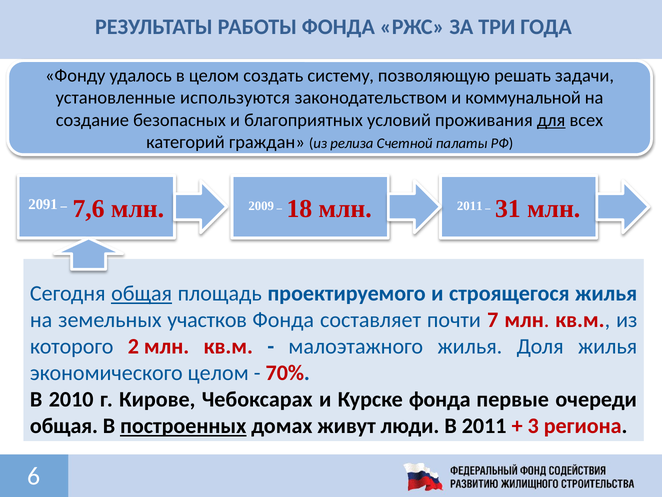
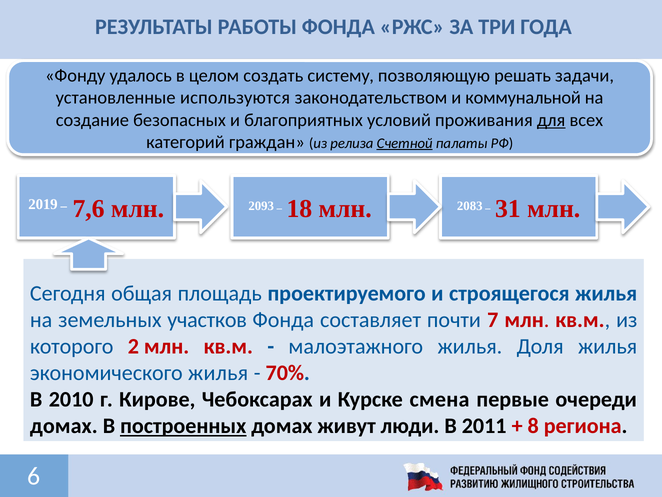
Счетной underline: none -> present (405, 143)
2091: 2091 -> 2019 (43, 204)
2009: 2009 -> 2093 (261, 206)
млн 2011: 2011 -> 2083 (470, 206)
общая underline: present -> none (142, 293)
экономического целом: целом -> жилья (218, 373)
Курске фонда: фонда -> смена (440, 399)
общая: общая -> домах (64, 426)
3: 3 -> 8 (533, 426)
